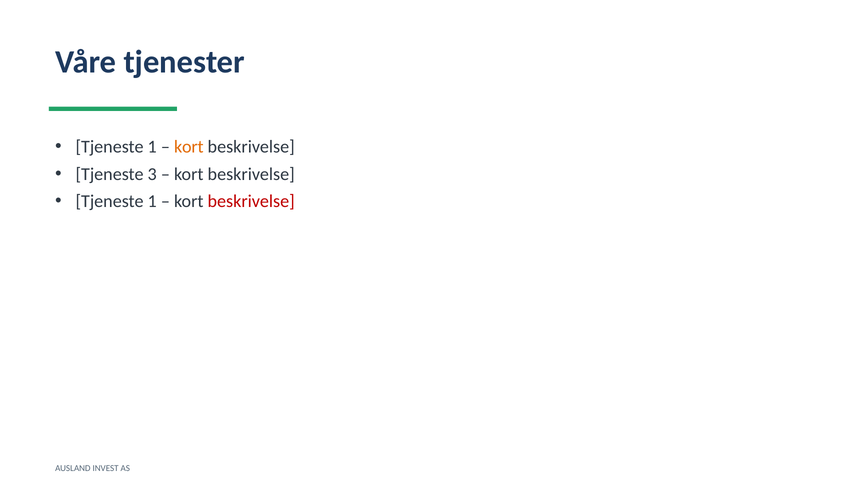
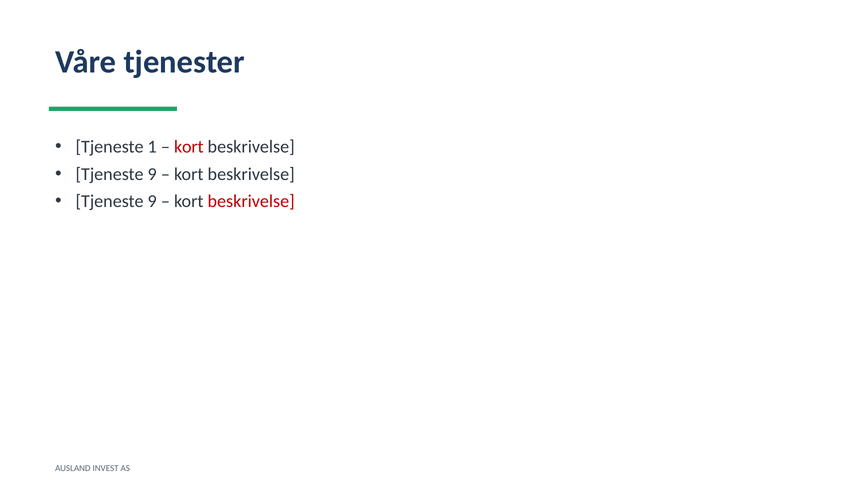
kort colour: orange -> red (189, 147)
3: 3 -> 9 (152, 174)
1: 1 -> 9 (152, 201)
